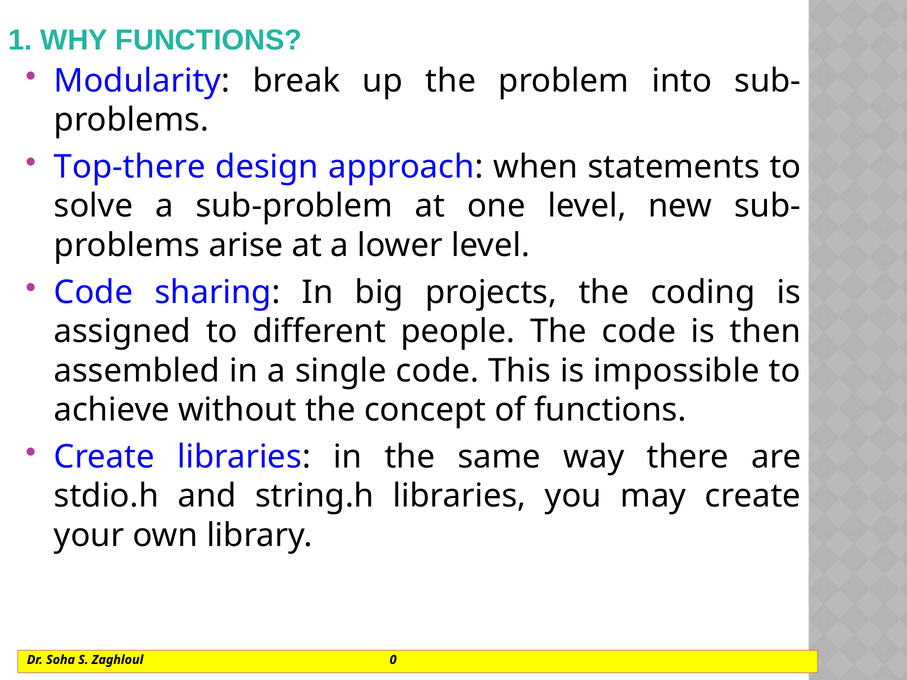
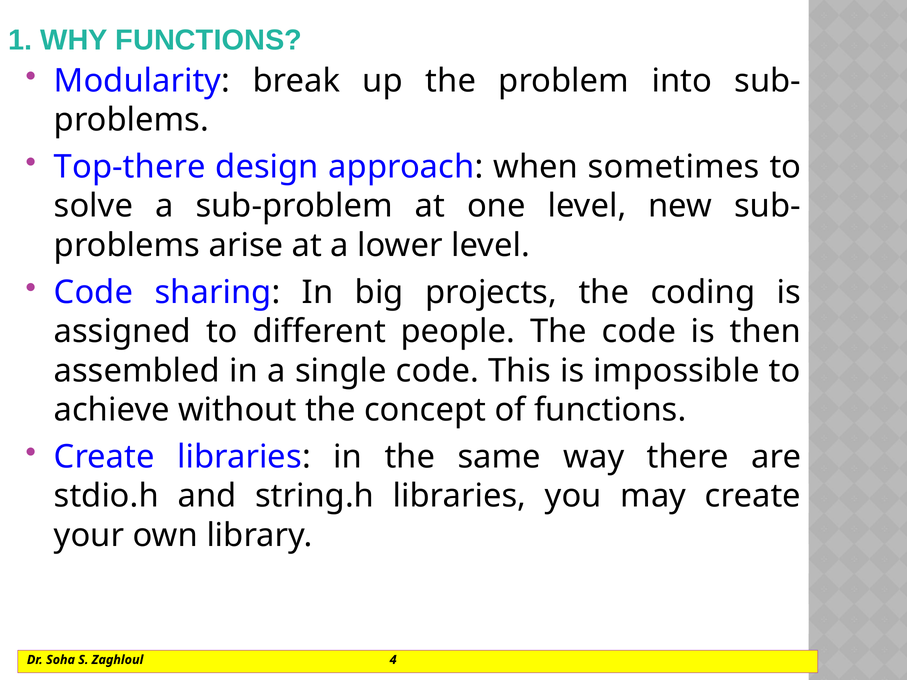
statements: statements -> sometimes (674, 167)
0: 0 -> 4 (393, 660)
